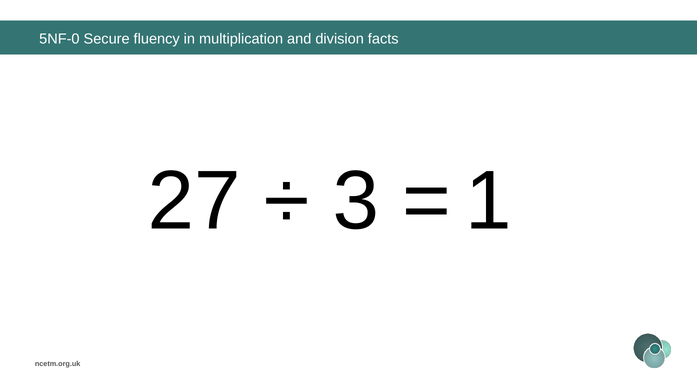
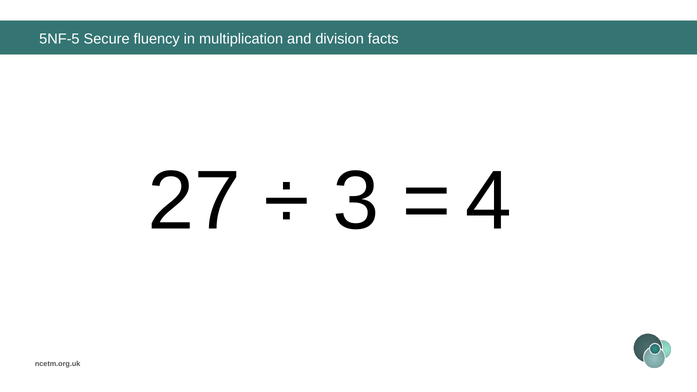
5NF-0: 5NF-0 -> 5NF-5 (59, 39)
1: 1 -> 4 (488, 201)
